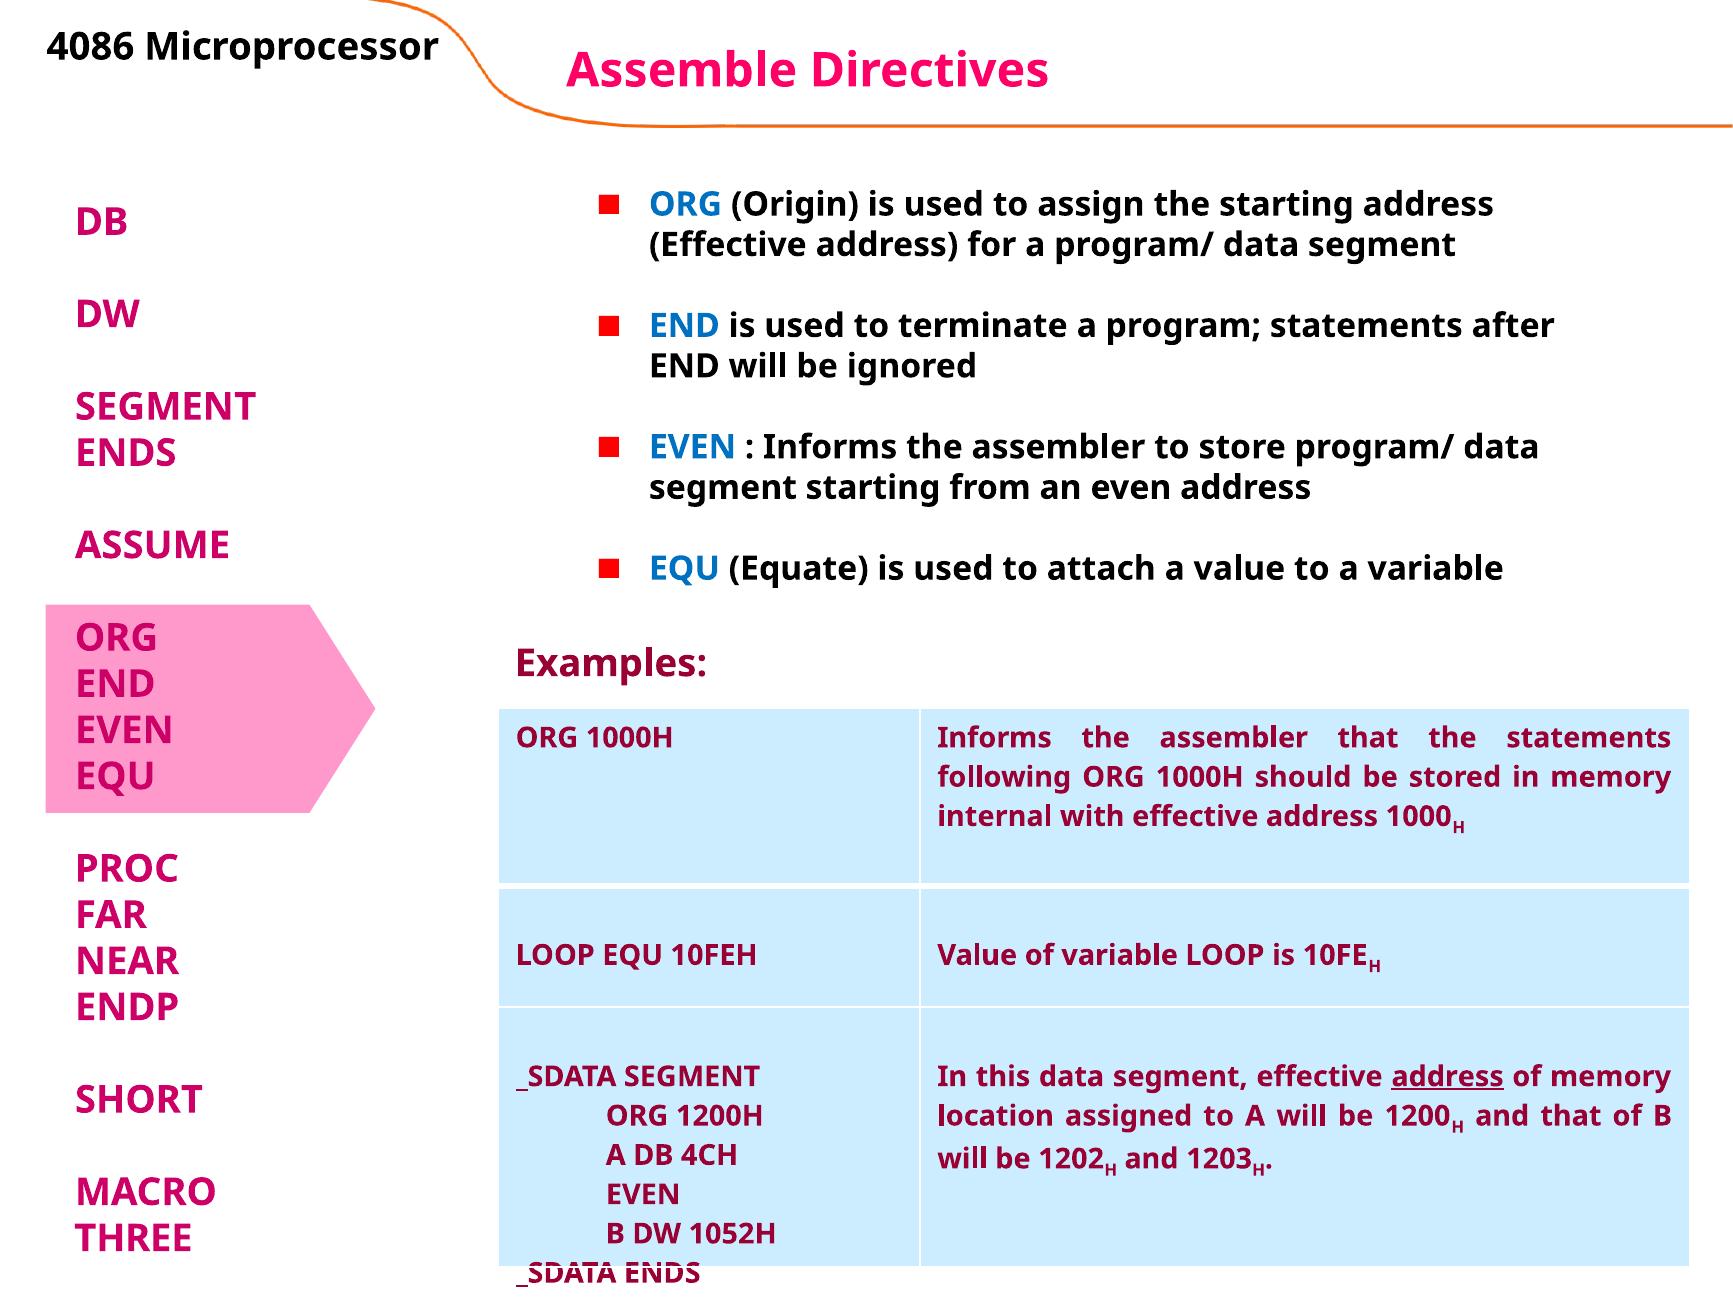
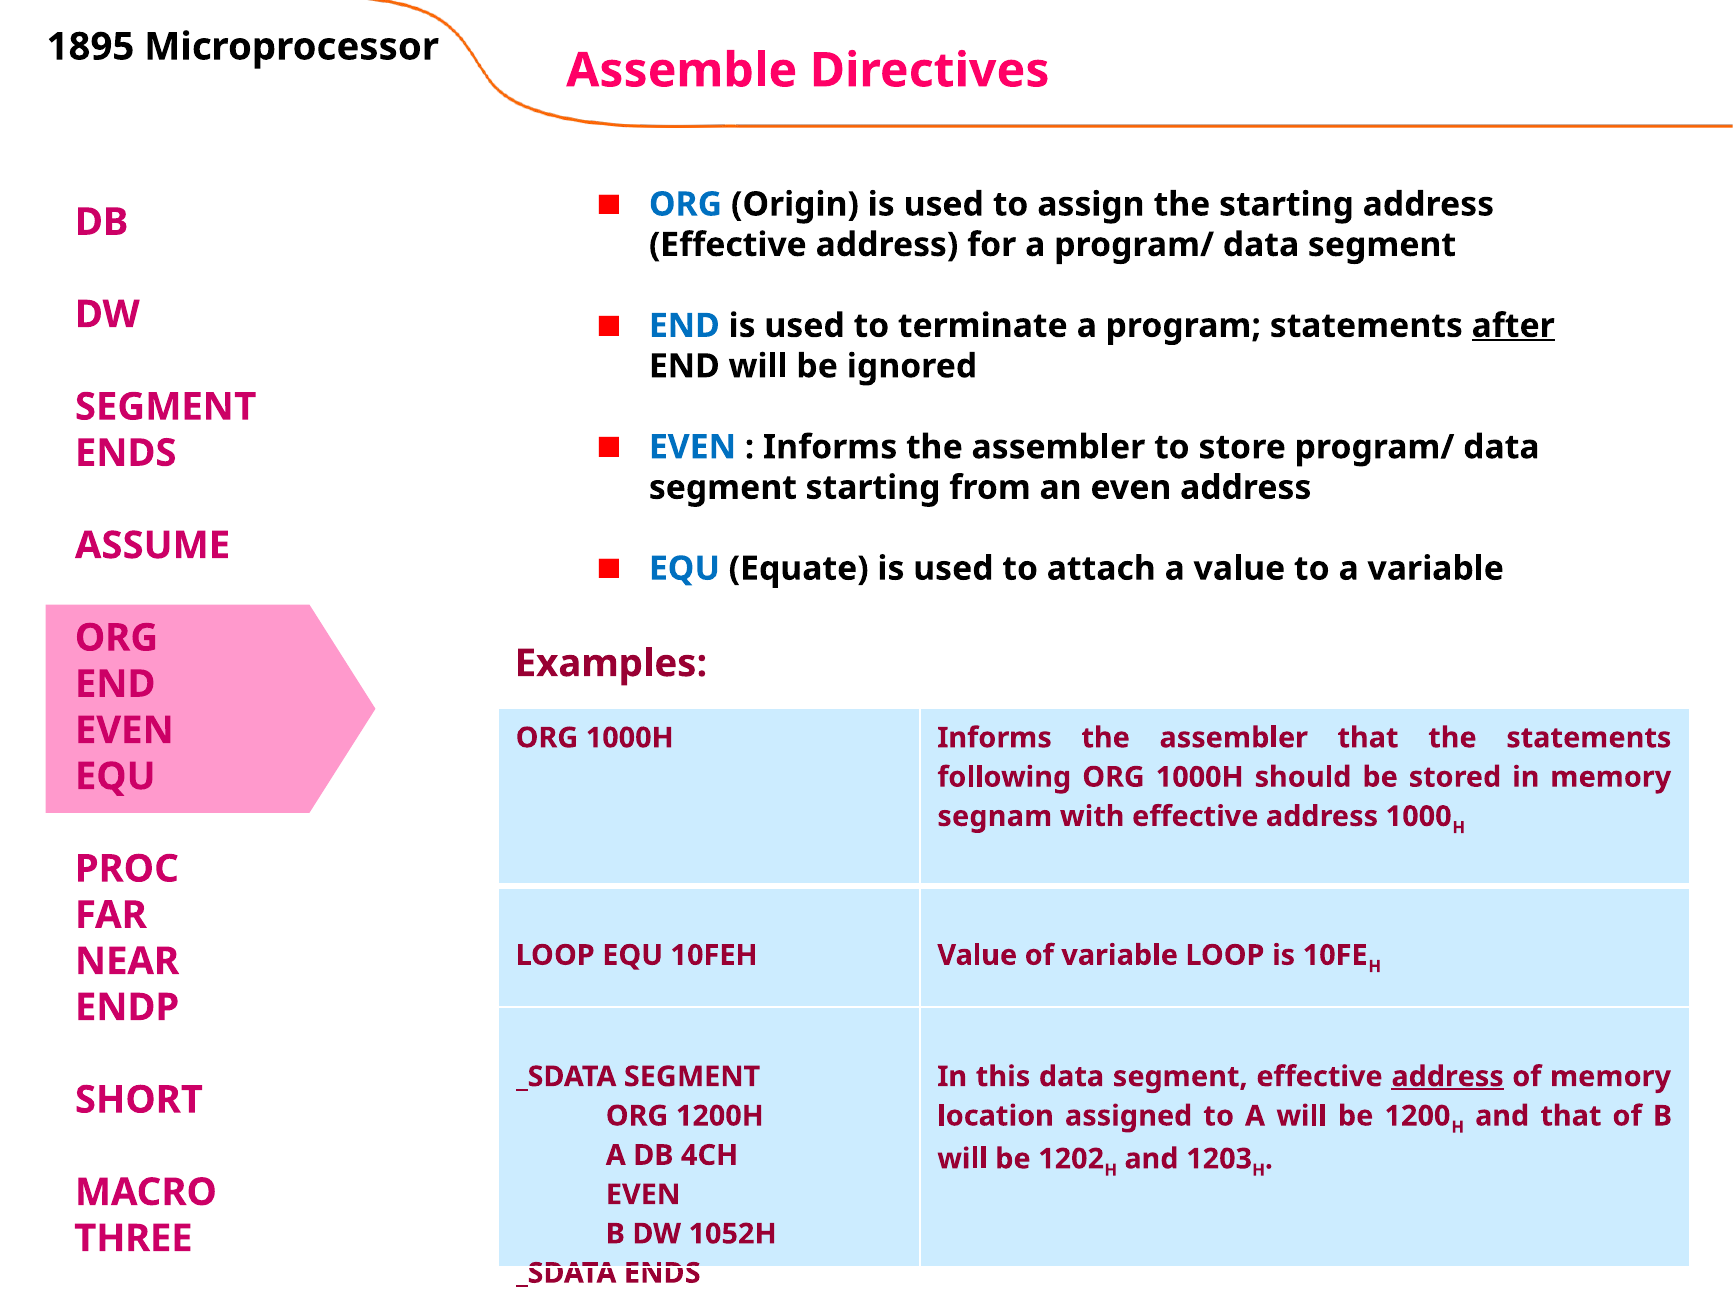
4086: 4086 -> 1895 (90, 47)
after underline: none -> present (1513, 326)
internal: internal -> segnam (995, 816)
